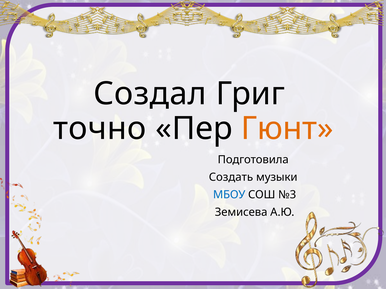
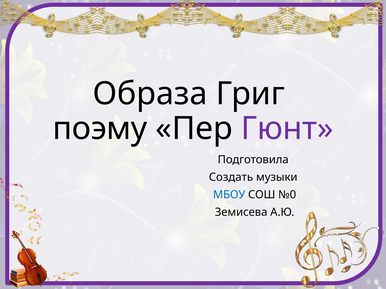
Создал: Создал -> Образа (150, 94)
точно: точно -> поэму (100, 129)
Гюнт colour: orange -> purple (287, 129)
№3: №3 -> №0 (287, 195)
